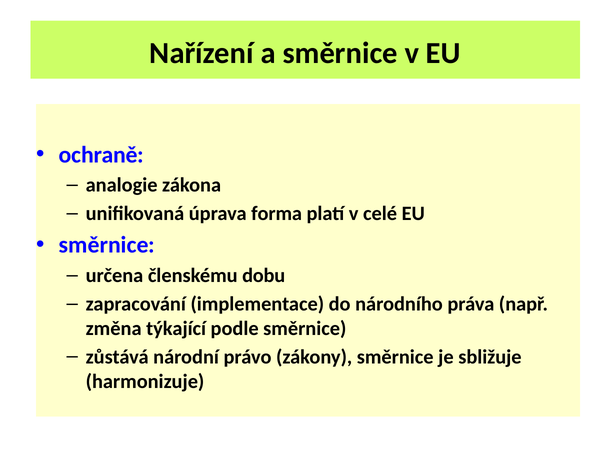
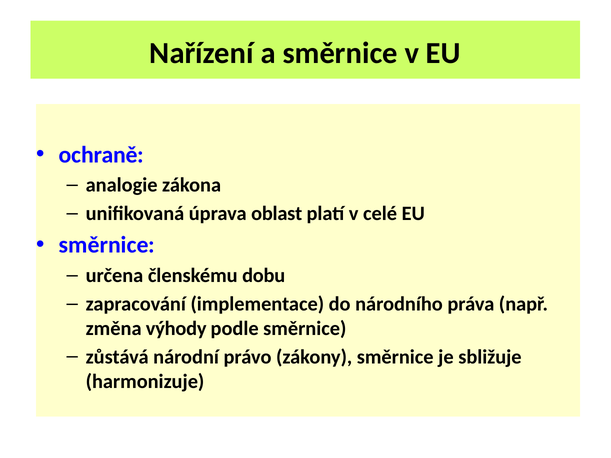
forma: forma -> oblast (277, 214)
týkající: týkající -> výhody (176, 329)
